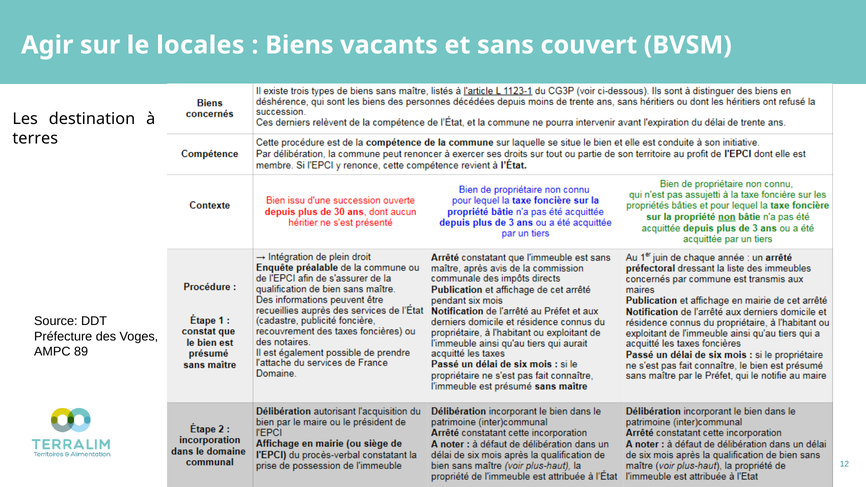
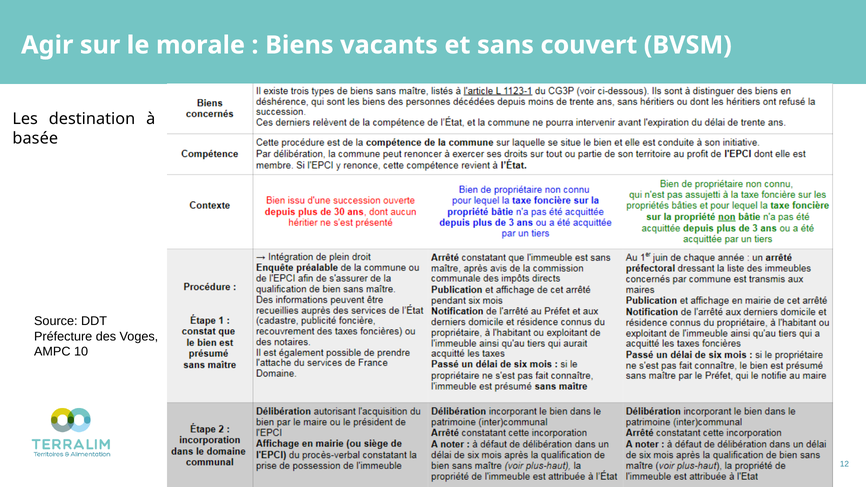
locales: locales -> morale (200, 45)
terres: terres -> basée (35, 139)
89: 89 -> 10 (81, 352)
